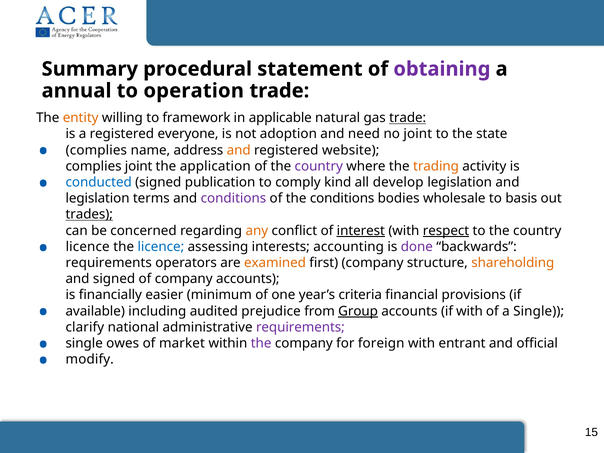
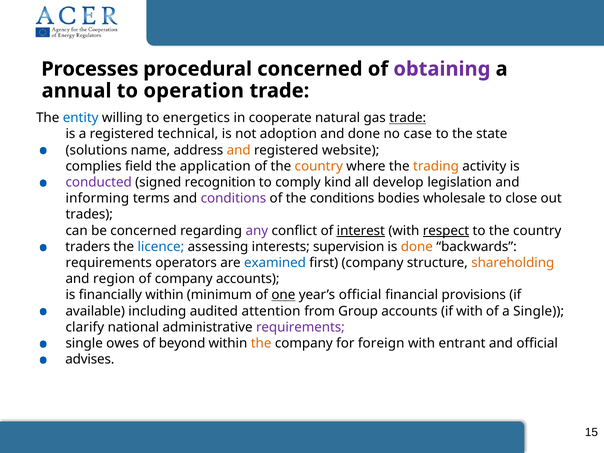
Summary: Summary -> Processes (90, 69)
procedural statement: statement -> concerned (310, 69)
entity colour: orange -> blue (81, 118)
framework: framework -> energetics (196, 118)
applicable: applicable -> cooperate (280, 118)
everyone: everyone -> technical (188, 134)
and need: need -> done (364, 134)
no joint: joint -> case (418, 134)
complies: complies -> solutions (96, 150)
complies joint: joint -> field (139, 166)
country colour: purple -> orange (319, 166)
conducted colour: blue -> purple (99, 182)
publication: publication -> recognition (220, 182)
legislation: legislation -> informing (97, 198)
basis: basis -> close (521, 198)
trades underline: present -> none (89, 215)
any colour: orange -> purple (257, 231)
licence: licence -> traders (88, 247)
accounting: accounting -> supervision (349, 247)
done colour: purple -> orange (417, 247)
examined colour: orange -> blue (275, 263)
and signed: signed -> region (114, 279)
financially easier: easier -> within (164, 295)
one underline: none -> present (283, 295)
year’s criteria: criteria -> official (360, 295)
prejudice: prejudice -> attention (271, 311)
Group underline: present -> none (358, 311)
market: market -> beyond (182, 343)
the colour: purple -> orange (261, 343)
modify: modify -> advises (90, 359)
